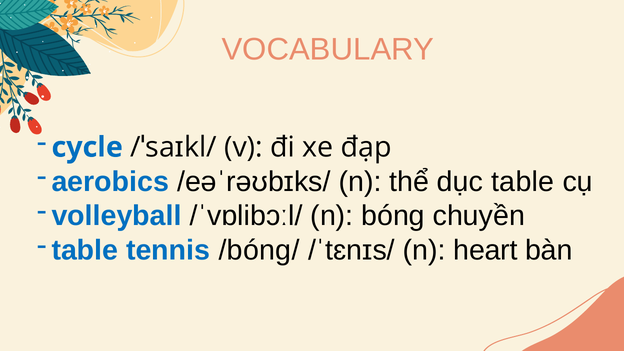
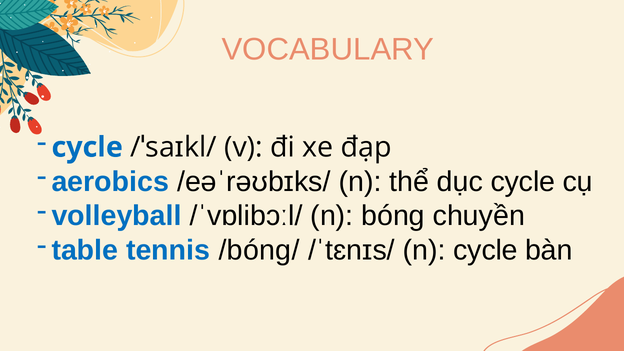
dục table: table -> cycle (523, 182)
n heart: heart -> cycle (485, 250)
